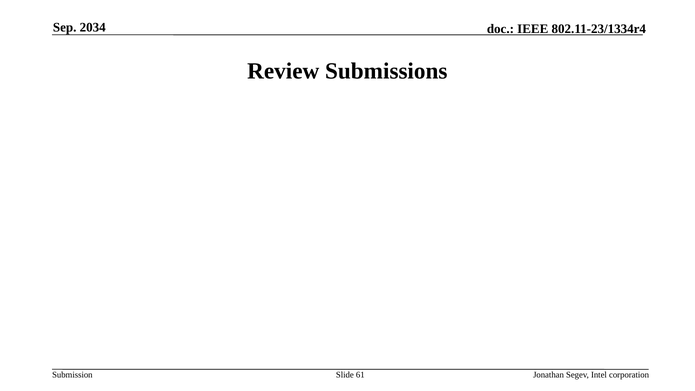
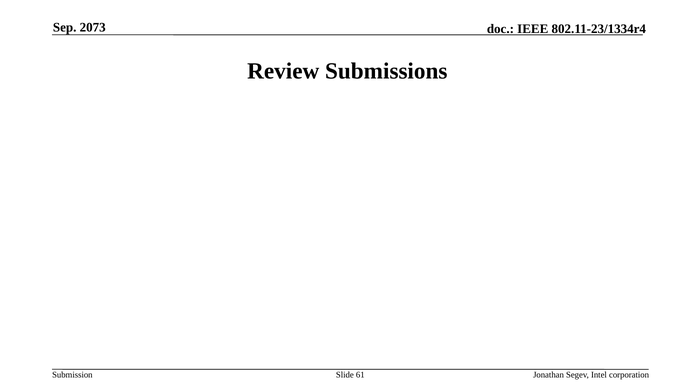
2034: 2034 -> 2073 (93, 28)
